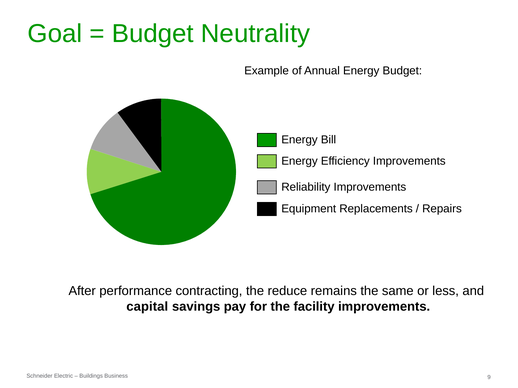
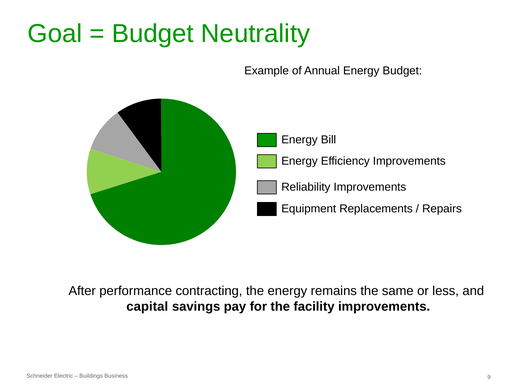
the reduce: reduce -> energy (287, 291)
